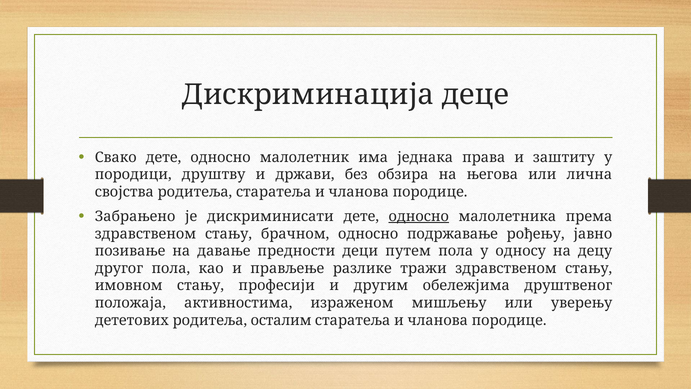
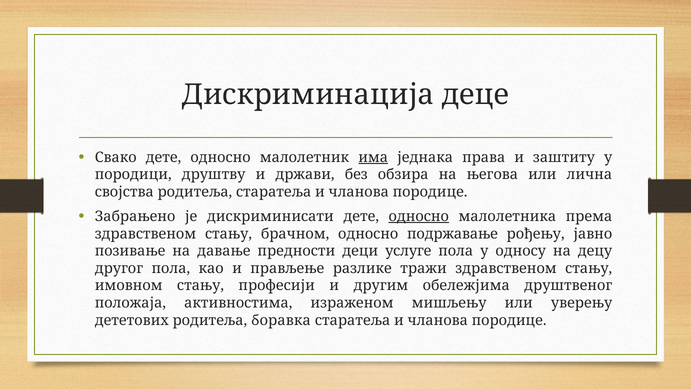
има underline: none -> present (373, 157)
путем: путем -> услуге (408, 251)
осталим: осталим -> боравка (281, 320)
